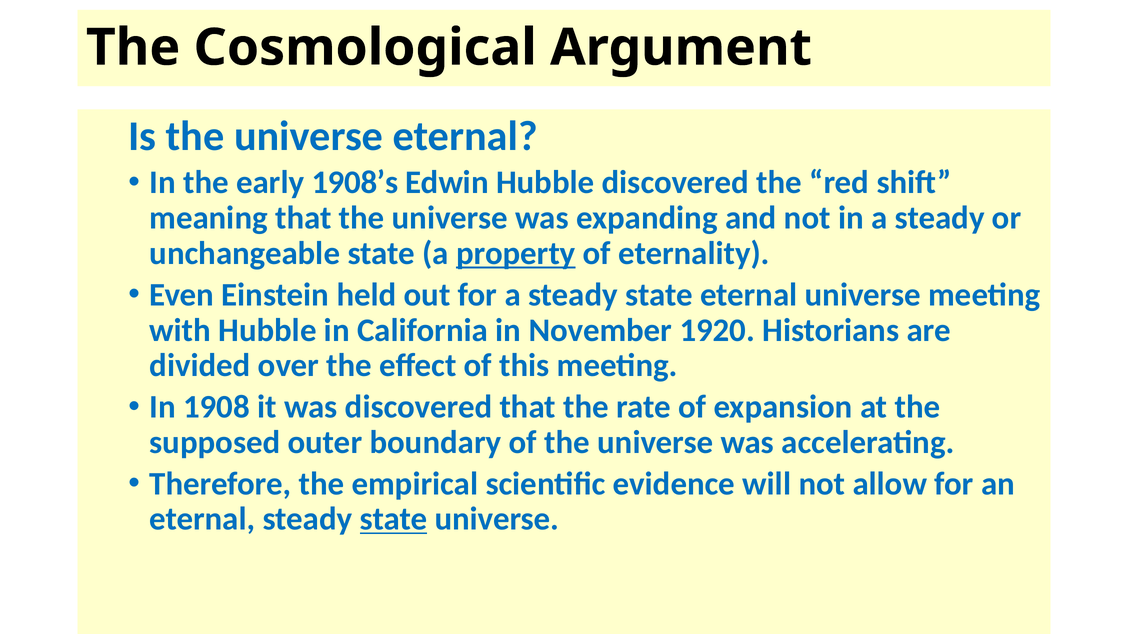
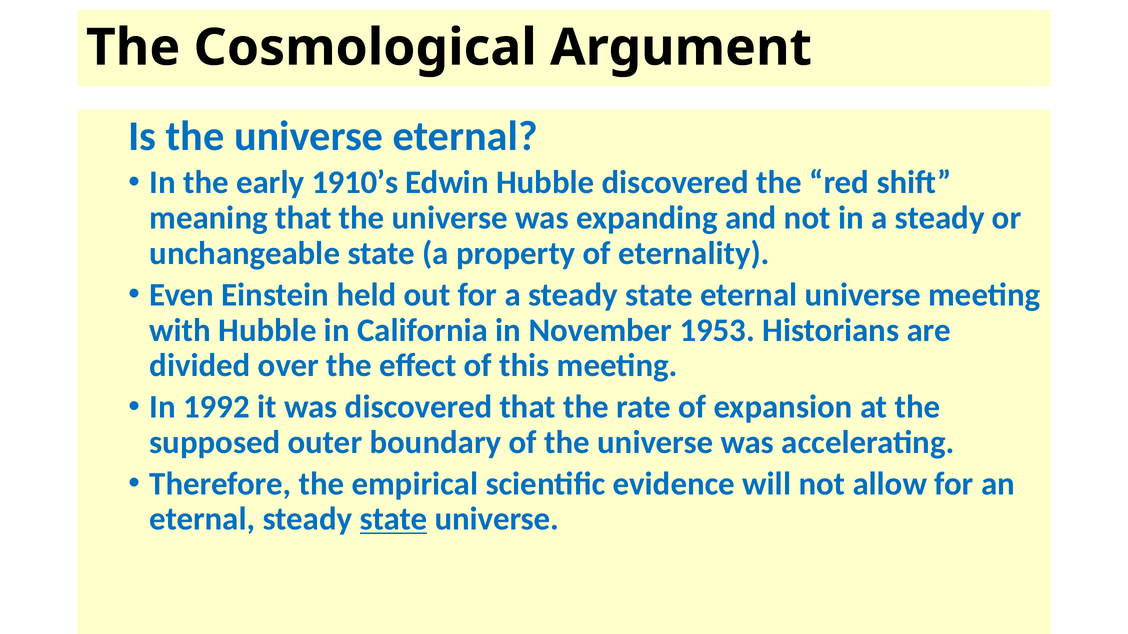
1908’s: 1908’s -> 1910’s (355, 183)
property underline: present -> none (516, 254)
1920: 1920 -> 1953 (717, 330)
1908: 1908 -> 1992 (216, 407)
